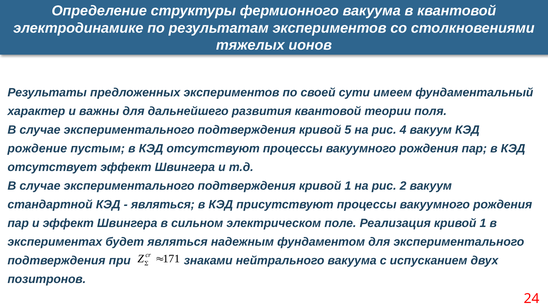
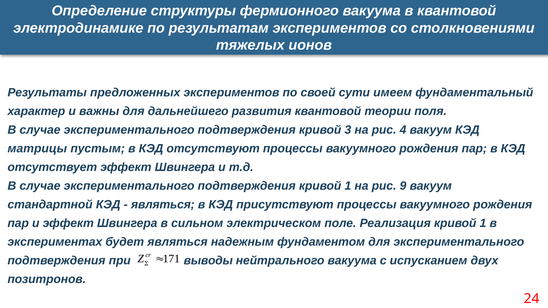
5: 5 -> 3 (348, 130)
рождение: рождение -> матрицы (37, 149)
2: 2 -> 9 (403, 186)
знаками: знаками -> выводы (208, 261)
